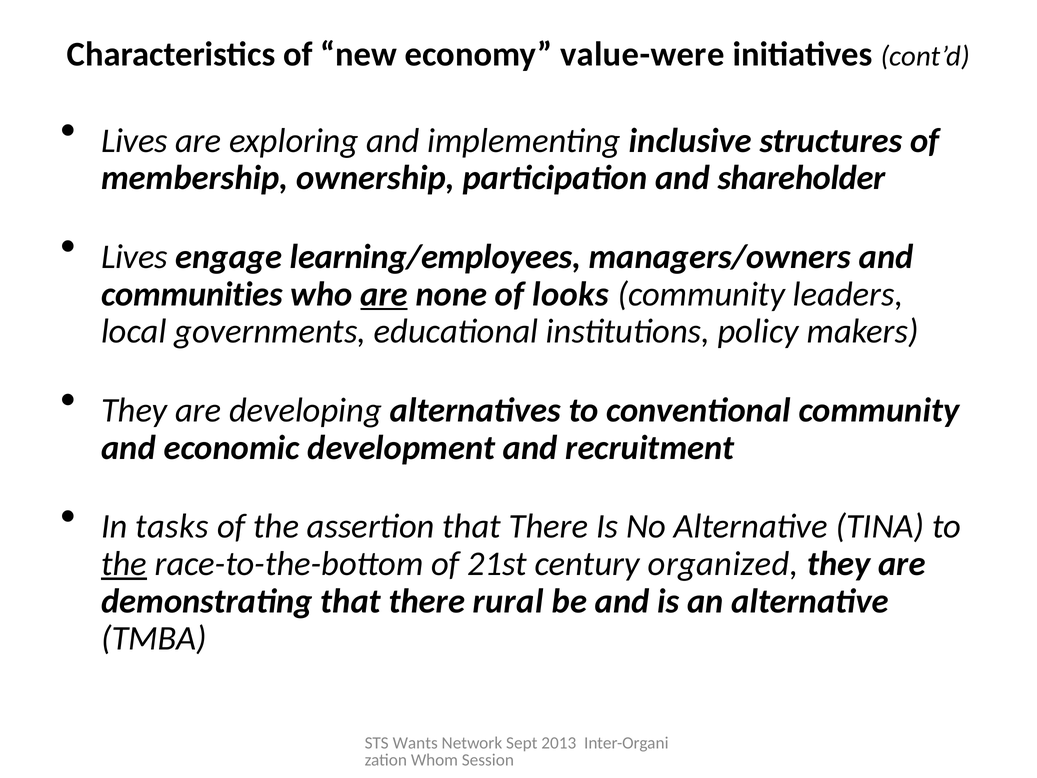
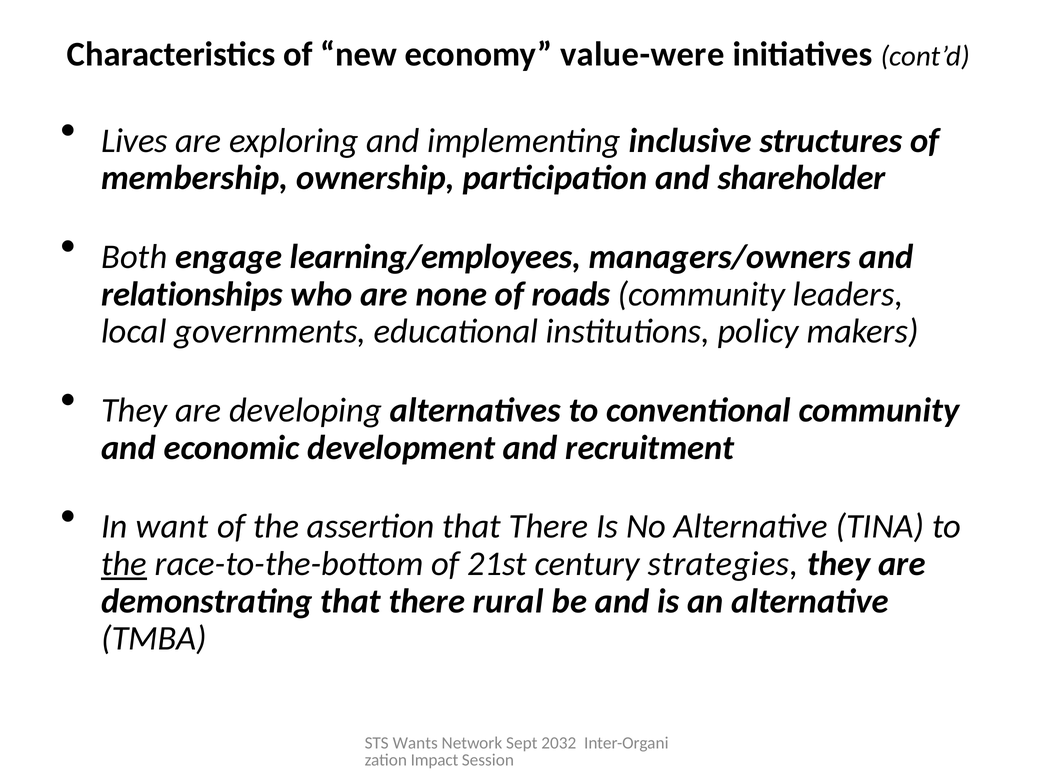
Lives: Lives -> Both (134, 257)
communities: communities -> relationships (192, 294)
are underline: present -> none (384, 294)
looks: looks -> roads (571, 294)
tasks: tasks -> want (172, 526)
organized: organized -> strategies (723, 564)
2013: 2013 -> 2032 (559, 743)
Whom: Whom -> Impact (434, 760)
